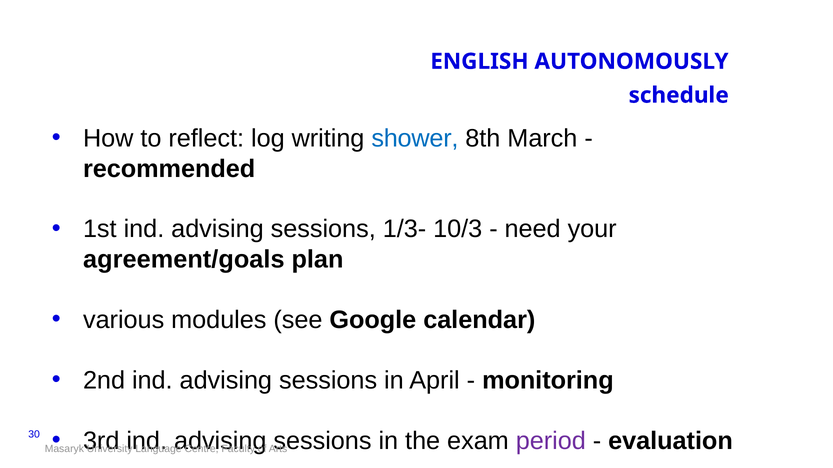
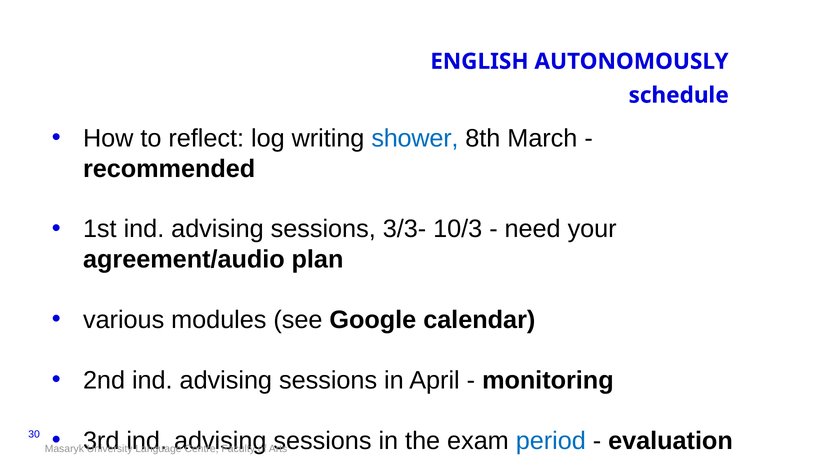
1/3-: 1/3- -> 3/3- (405, 229)
agreement/goals: agreement/goals -> agreement/audio (184, 260)
period colour: purple -> blue (551, 441)
